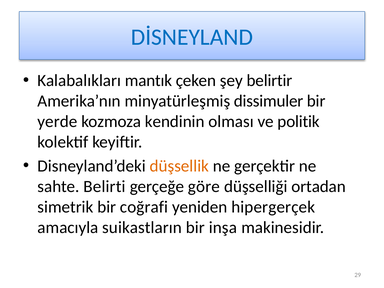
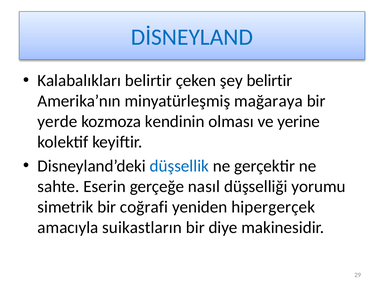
Kalabalıkları mantık: mantık -> belirtir (148, 81)
dissimuler: dissimuler -> mağaraya (268, 101)
politik: politik -> yerine (299, 122)
düşsellik colour: orange -> blue (179, 166)
Belirti: Belirti -> Eserin (105, 186)
göre: göre -> nasıl (204, 186)
ortadan: ortadan -> yorumu (319, 186)
inşa: inşa -> diye (223, 227)
